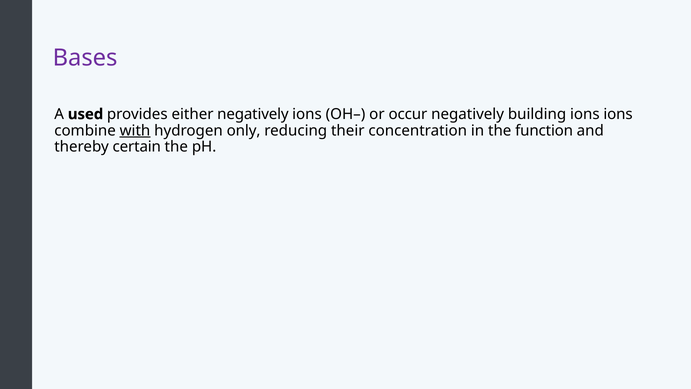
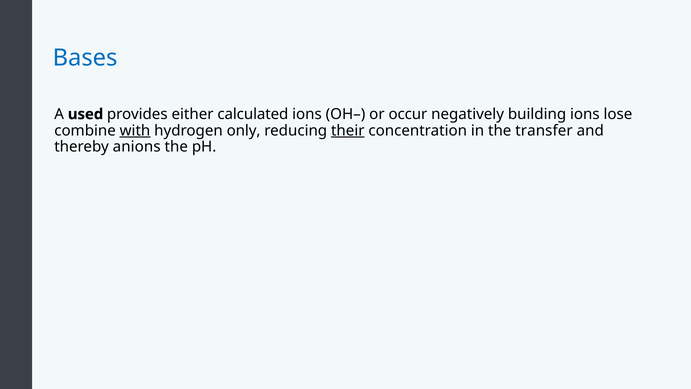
Bases colour: purple -> blue (85, 58)
either negatively: negatively -> calculated (253, 114)
ions ions: ions -> lose (618, 114)
their underline: none -> present (348, 130)
function: function -> transfer (544, 130)
certain: certain -> anions (137, 147)
